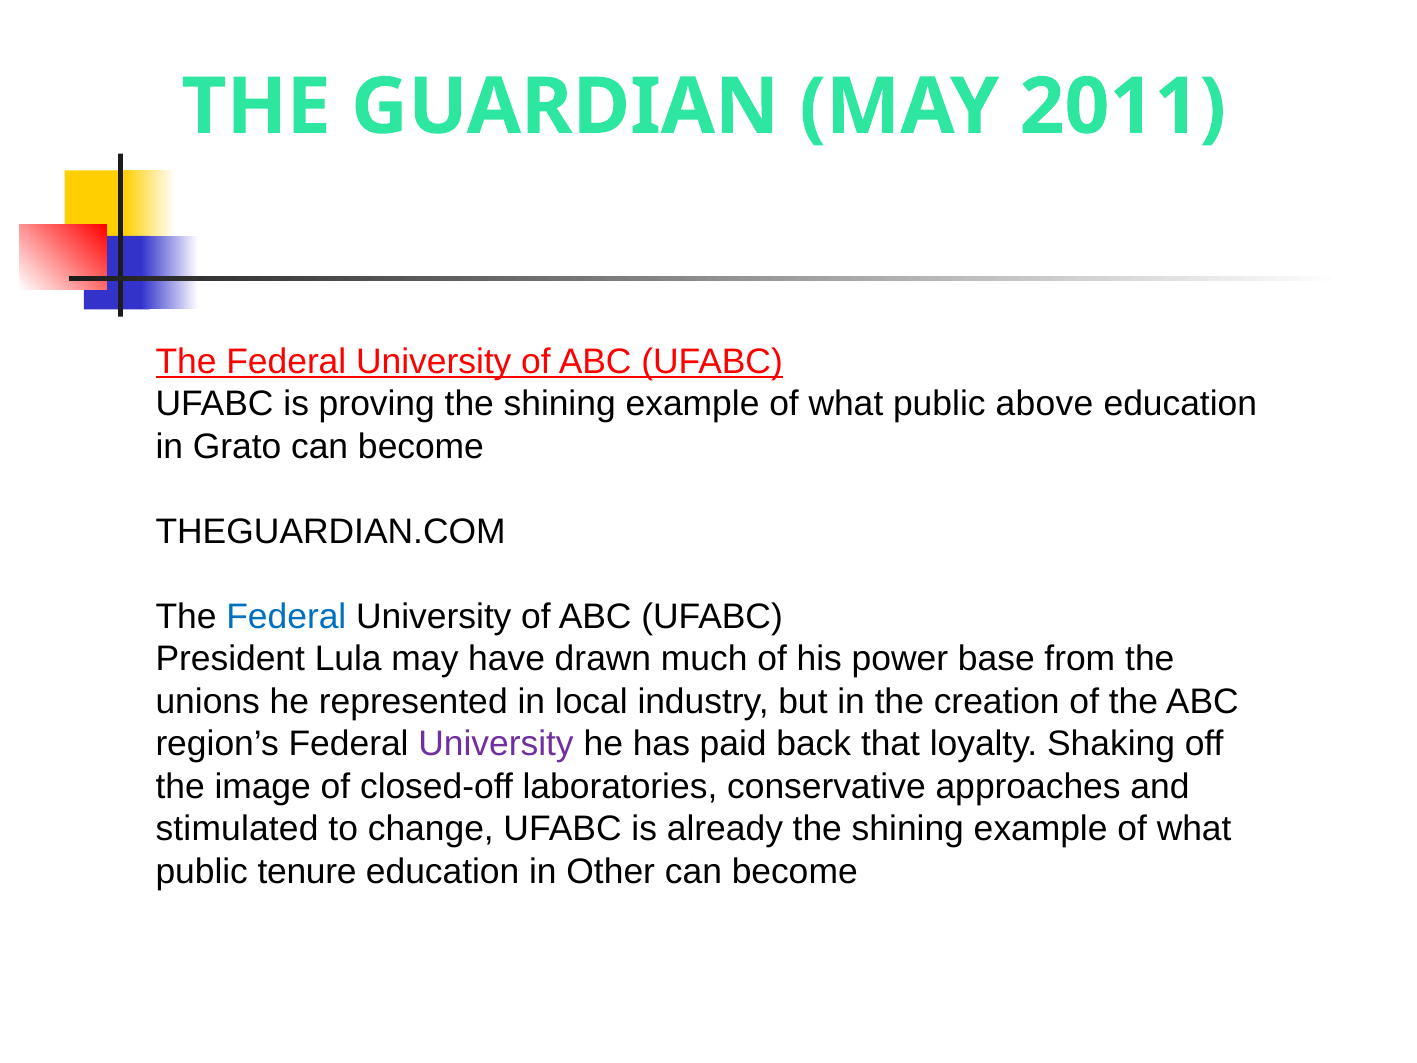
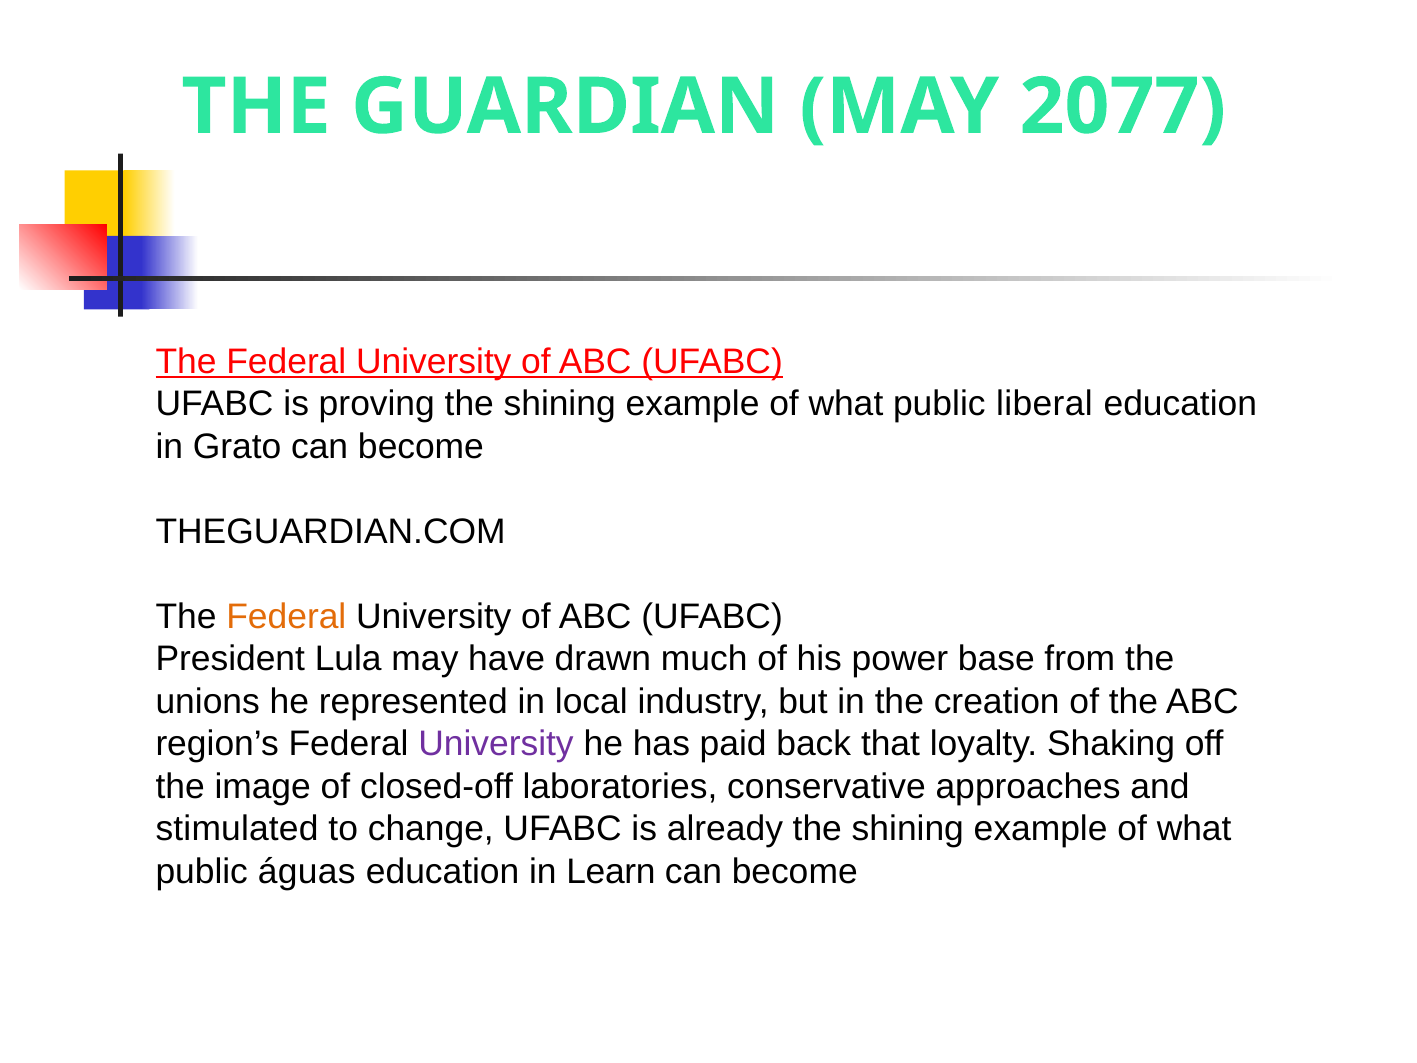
2011: 2011 -> 2077 (1123, 107)
above: above -> liberal (1044, 404)
Federal colour: blue -> orange (286, 616)
tenure: tenure -> águas (307, 871)
Other: Other -> Learn (611, 871)
